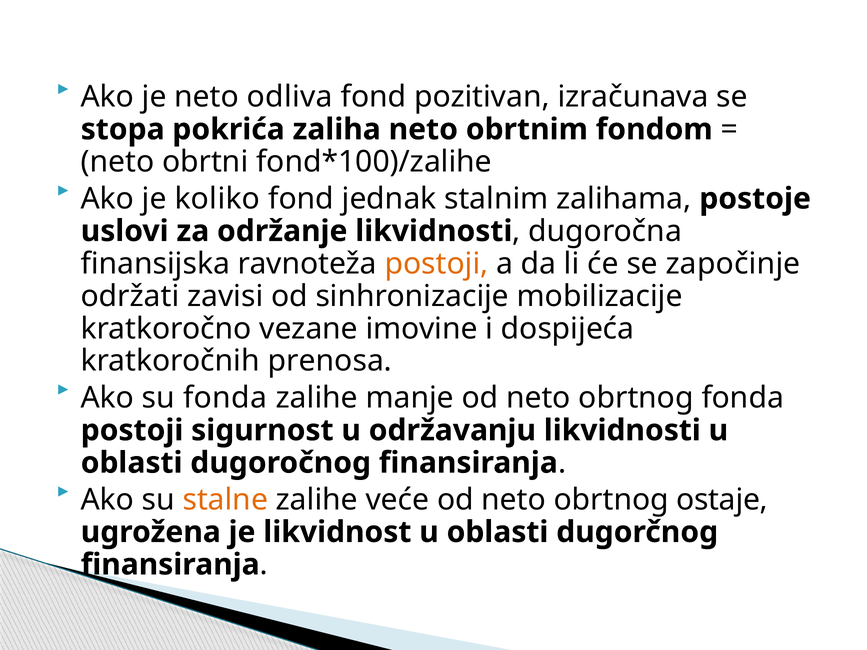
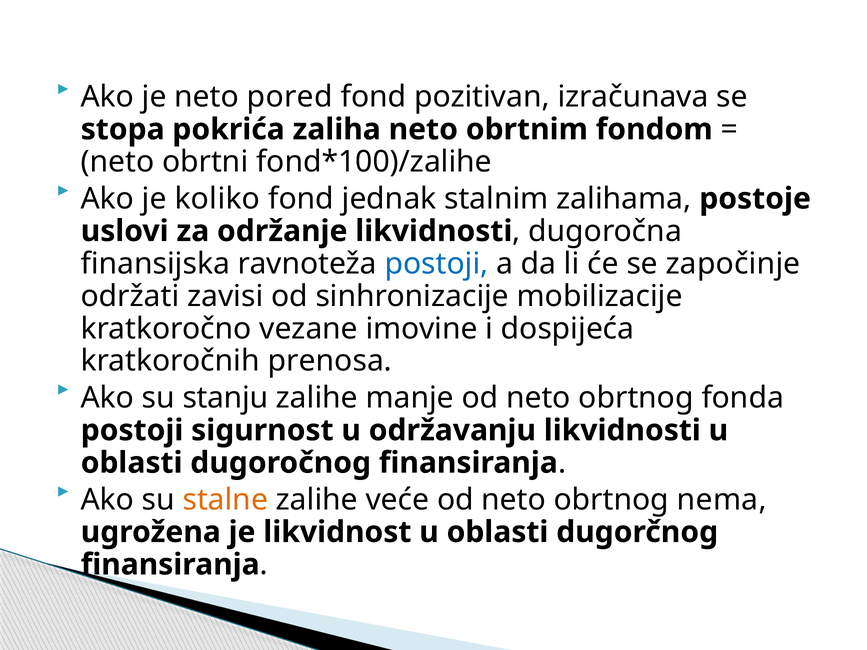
odliva: odliva -> pored (290, 97)
postoji colour: orange -> blue (437, 264)
su fonda: fonda -> stanju (226, 398)
ostaje: ostaje -> nema (722, 500)
